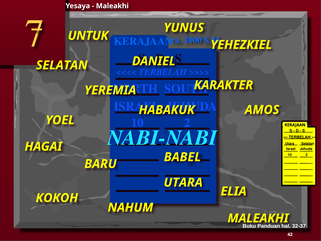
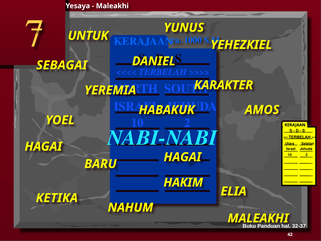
SELATAN: SELATAN -> SEBAGAI (62, 65)
BABEL: BABEL -> HAGAI (182, 157)
UTARA: UTARA -> HAKIM (183, 182)
KOKOH: KOKOH -> KETIKA (57, 198)
